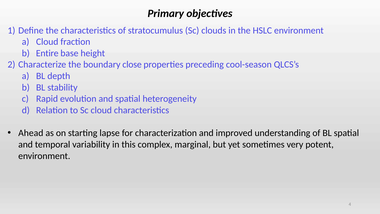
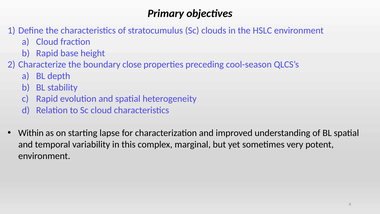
Entire: Entire -> Rapid (47, 53)
Ahead: Ahead -> Within (31, 133)
